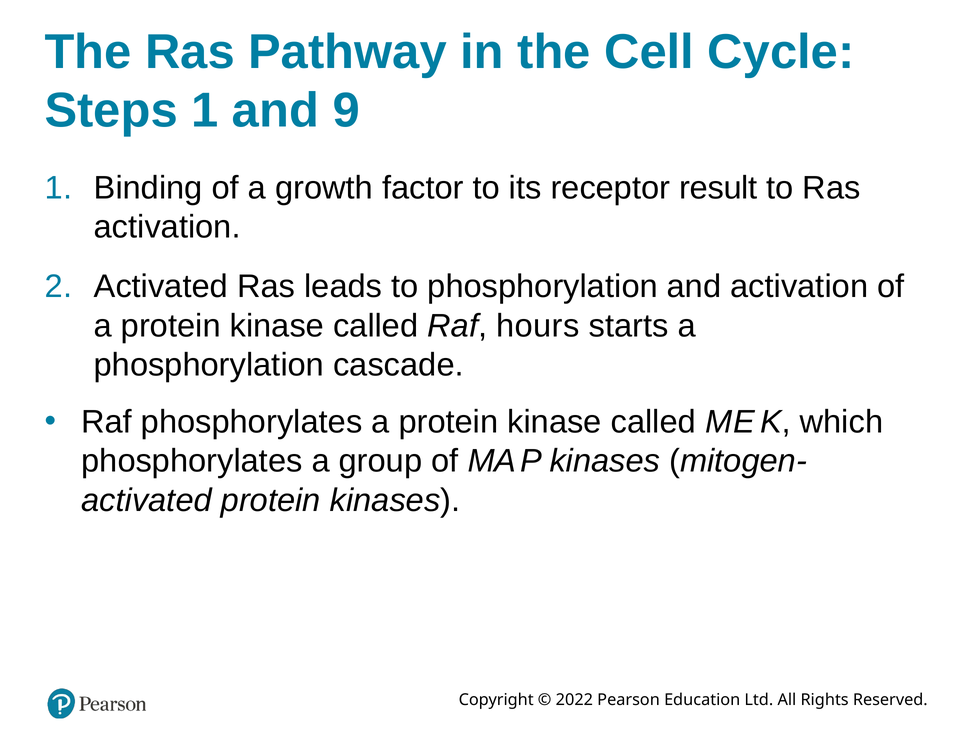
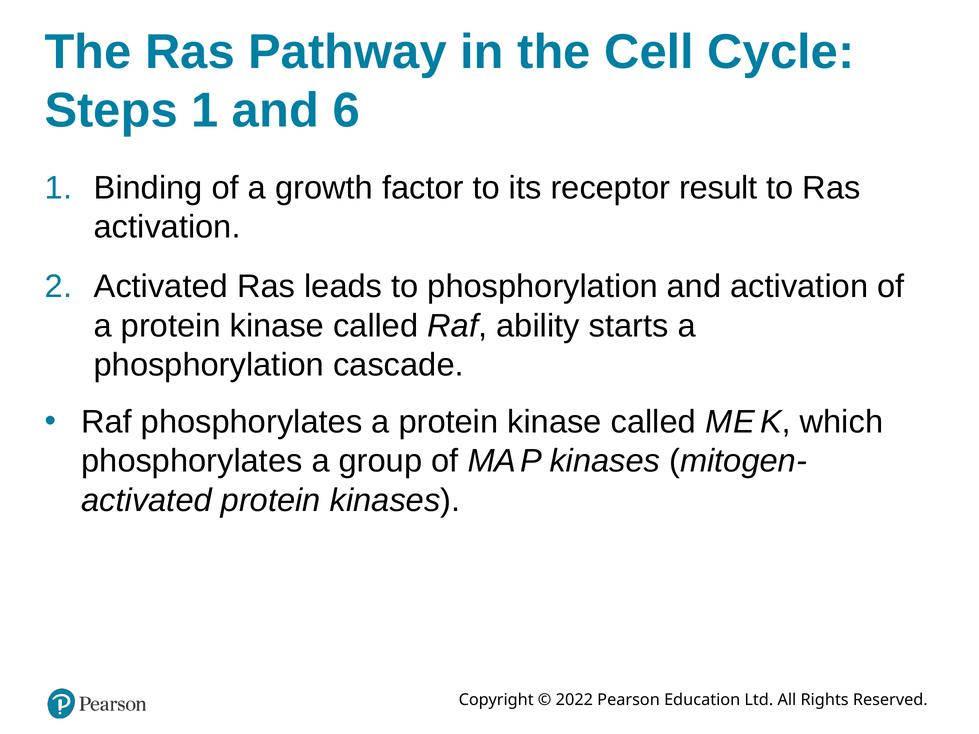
9: 9 -> 6 (346, 111)
hours: hours -> ability (538, 326)
